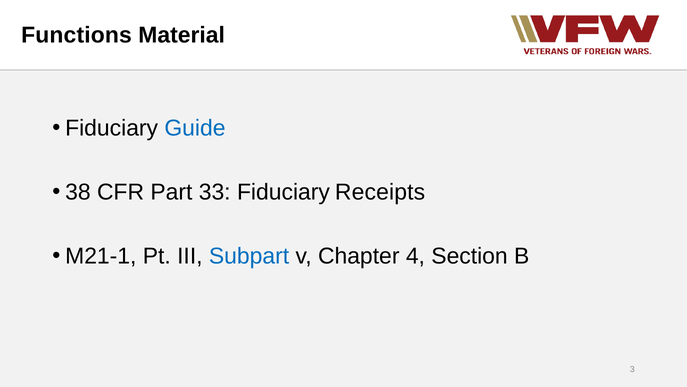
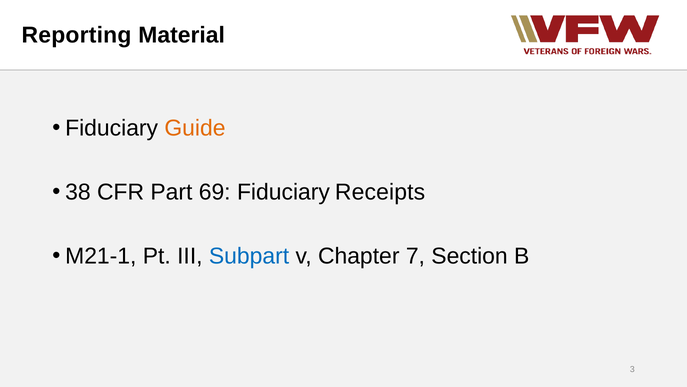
Functions: Functions -> Reporting (76, 35)
Guide colour: blue -> orange (195, 128)
33: 33 -> 69 (215, 192)
4: 4 -> 7 (415, 256)
